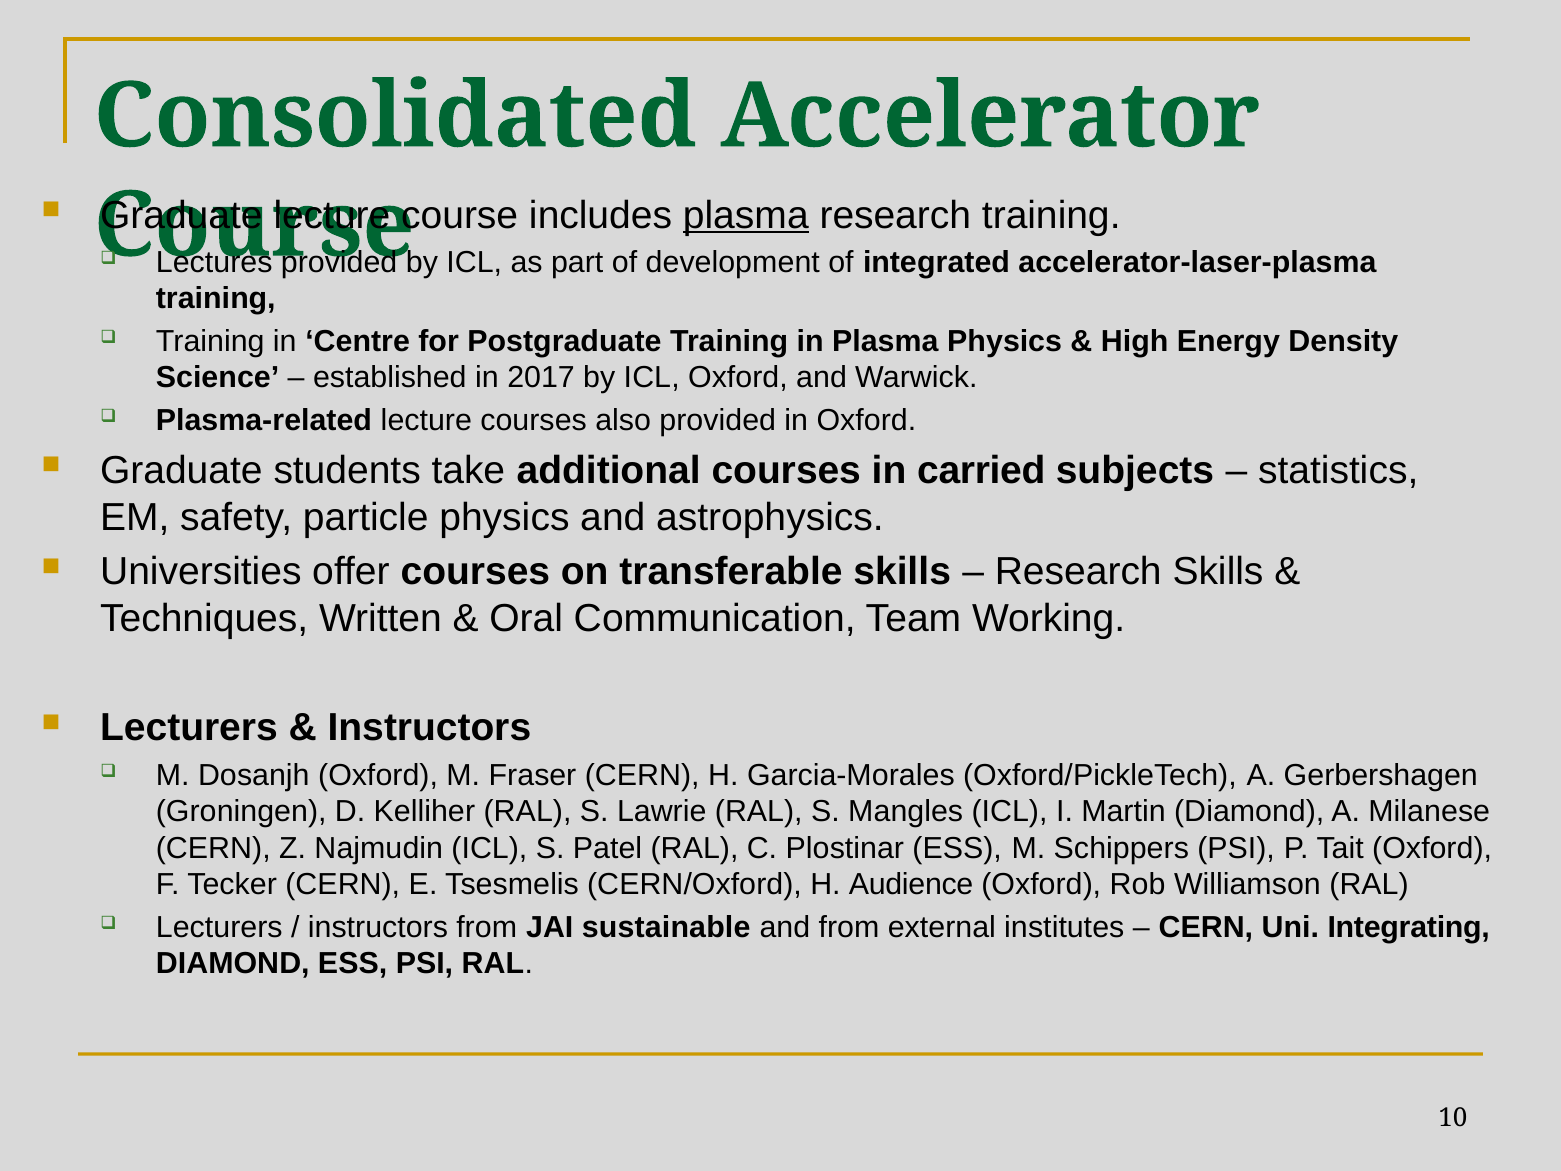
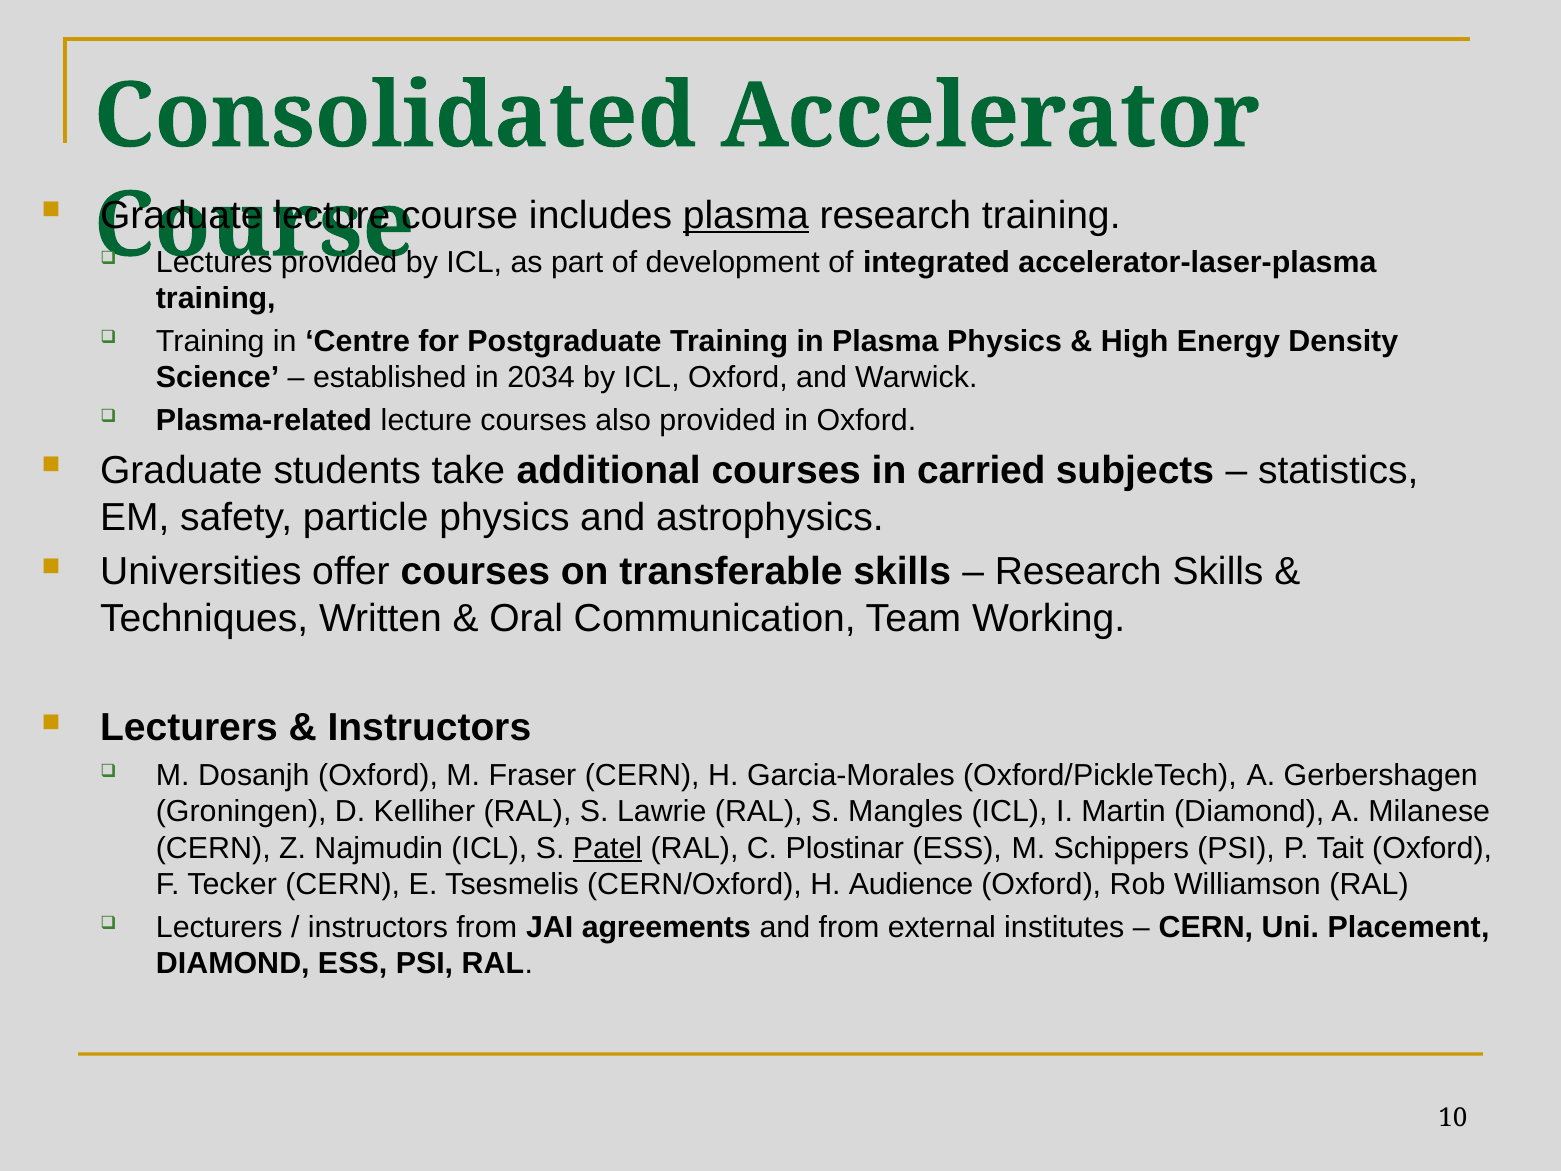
2017: 2017 -> 2034 (541, 378)
Patel underline: none -> present (608, 848)
sustainable: sustainable -> agreements (666, 927)
Integrating: Integrating -> Placement (1409, 927)
